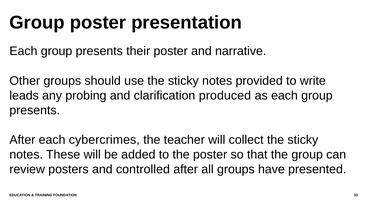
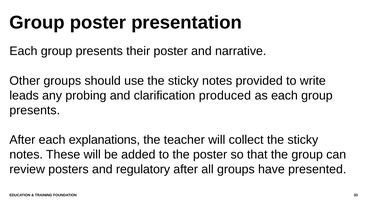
cybercrimes: cybercrimes -> explanations (104, 140)
controlled: controlled -> regulatory (143, 169)
